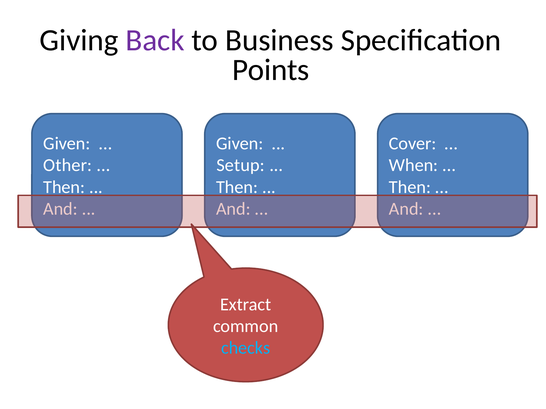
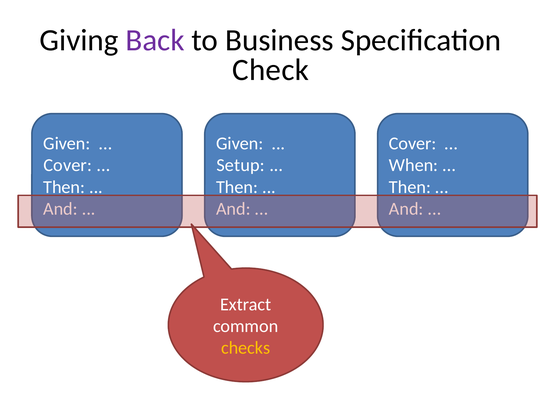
Points: Points -> Check (271, 70)
Other: Other -> Cover (68, 166)
checks colour: light blue -> yellow (246, 348)
